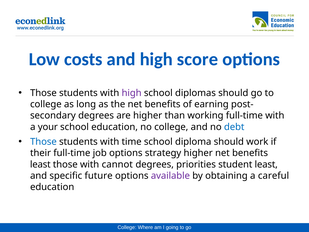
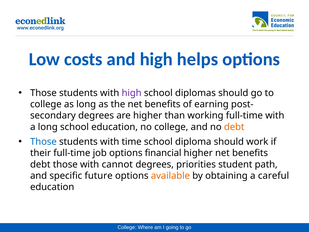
score: score -> helps (198, 59)
a your: your -> long (48, 127)
debt colour: blue -> orange (234, 127)
strategy: strategy -> financial (163, 153)
least: least -> debt (40, 164)
student least: least -> path (266, 164)
available colour: purple -> orange (170, 176)
